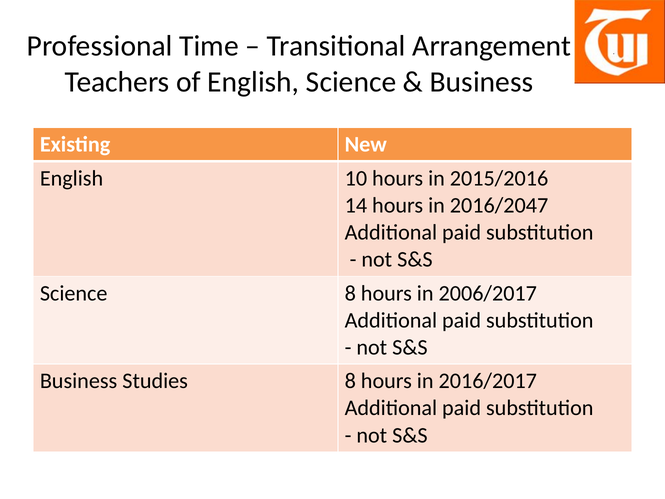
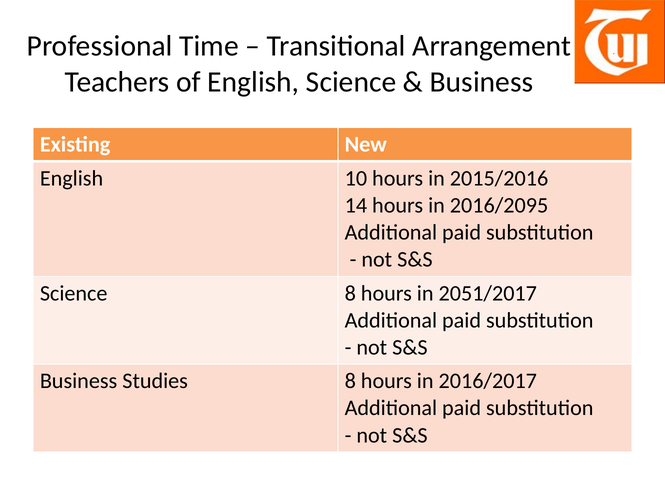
2016/2047: 2016/2047 -> 2016/2095 (499, 205)
2006/2017: 2006/2017 -> 2051/2017 (488, 293)
